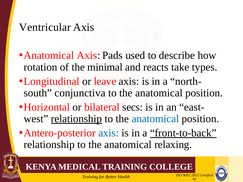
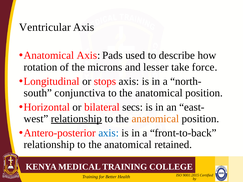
minimal: minimal -> microns (105, 67)
reacts: reacts -> lesser (156, 67)
types: types -> force (205, 67)
leave: leave -> stops (105, 81)
anatomical colour: blue -> orange (155, 119)
front-to-back underline: present -> none (183, 133)
relaxing: relaxing -> retained (173, 145)
